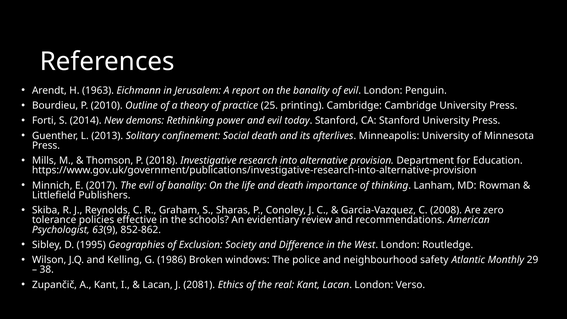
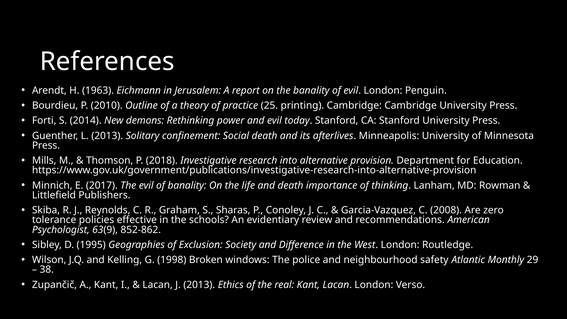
1986: 1986 -> 1998 (172, 260)
J 2081: 2081 -> 2013 (199, 285)
